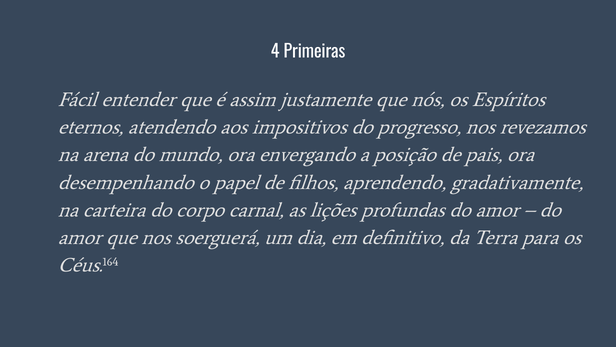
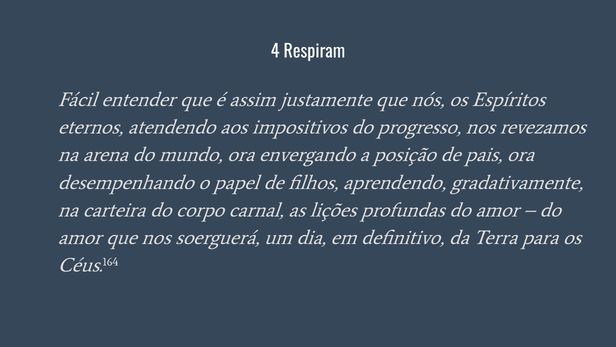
Primeiras: Primeiras -> Respiram (314, 52)
